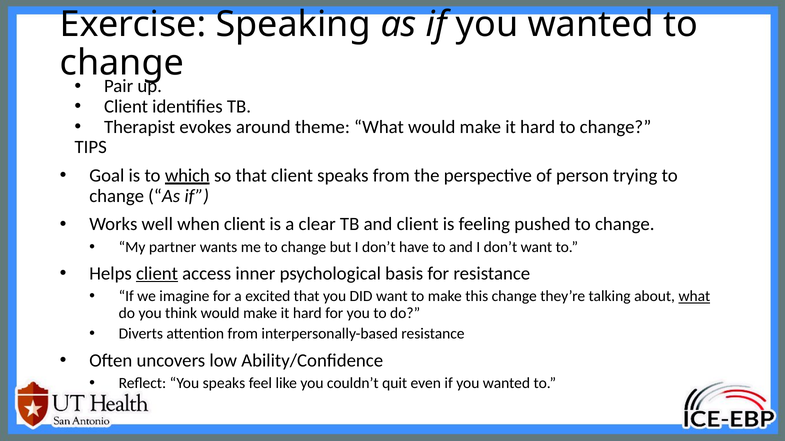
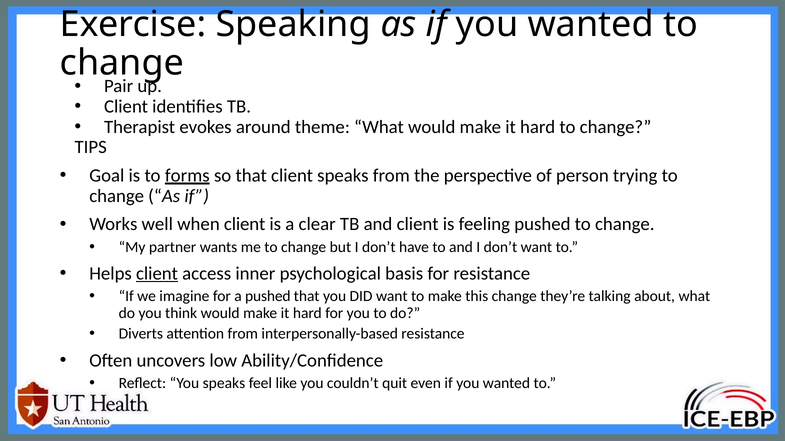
which: which -> forms (187, 176)
a excited: excited -> pushed (268, 297)
what underline: present -> none (694, 297)
